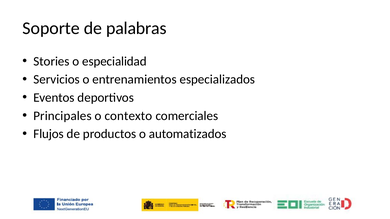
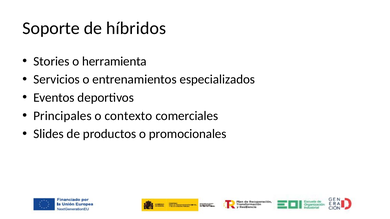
palabras: palabras -> híbridos (136, 28)
especialidad: especialidad -> herramienta (114, 61)
Flujos: Flujos -> Slides (49, 134)
automatizados: automatizados -> promocionales (188, 134)
